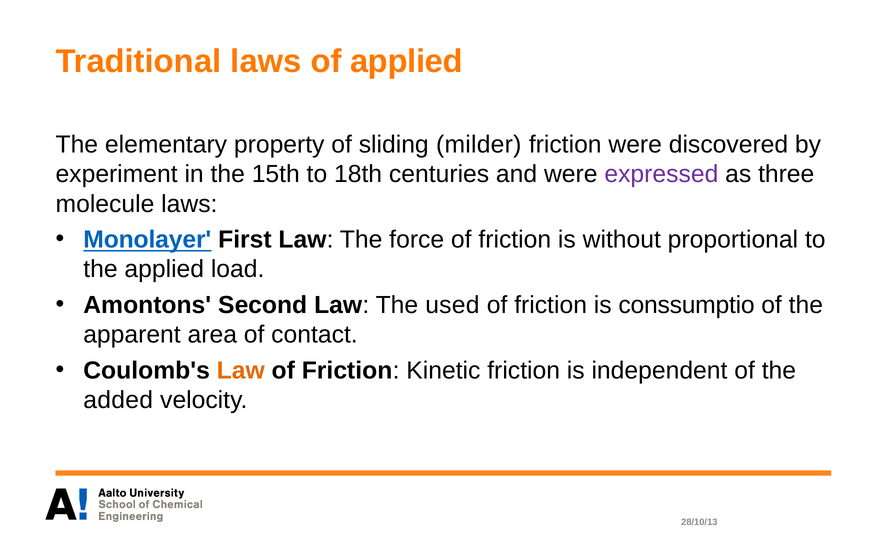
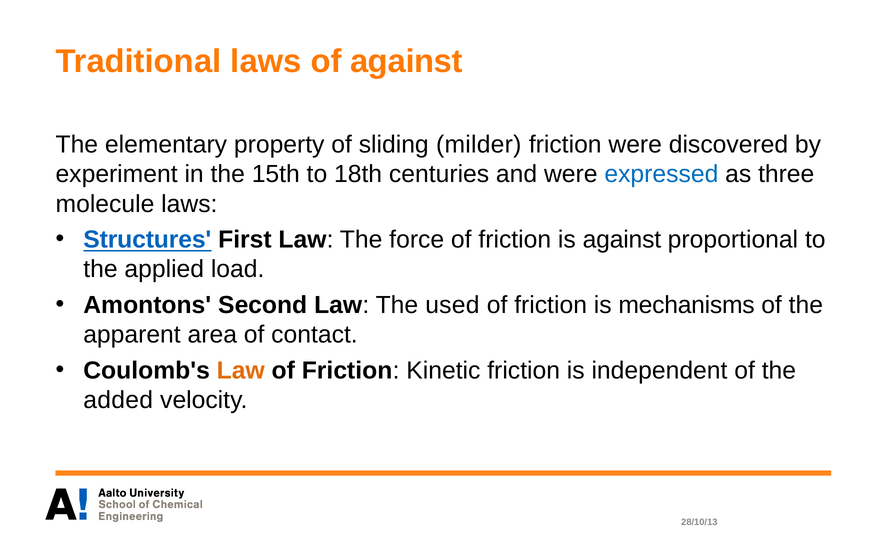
of applied: applied -> against (406, 62)
expressed colour: purple -> blue (661, 174)
Monolayer: Monolayer -> Structures (147, 240)
is without: without -> against (622, 240)
conssumptio: conssumptio -> mechanisms (687, 305)
